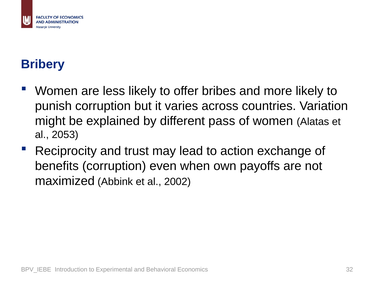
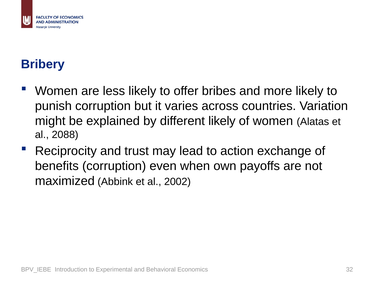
different pass: pass -> likely (222, 121)
2053: 2053 -> 2088 (65, 135)
